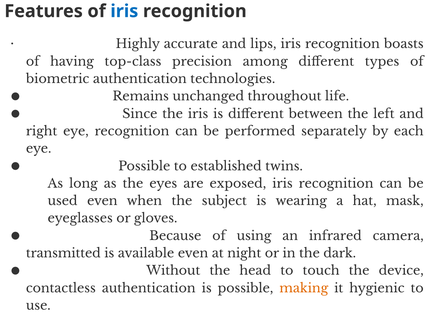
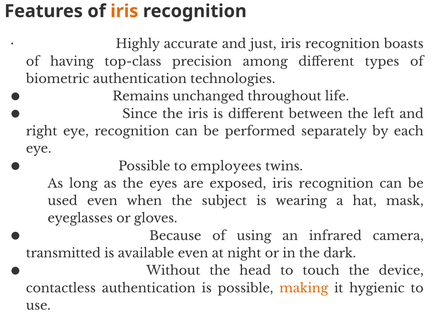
iris colour: blue -> orange (124, 11)
lips: lips -> just (263, 44)
established: established -> employees (226, 166)
